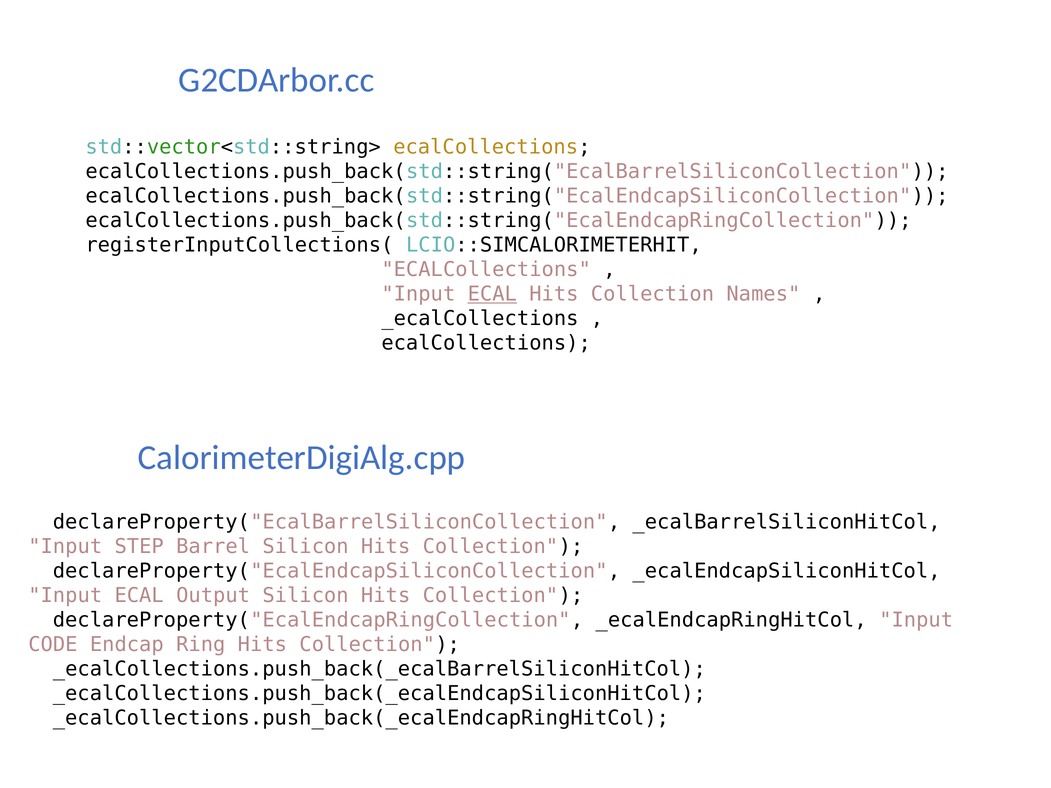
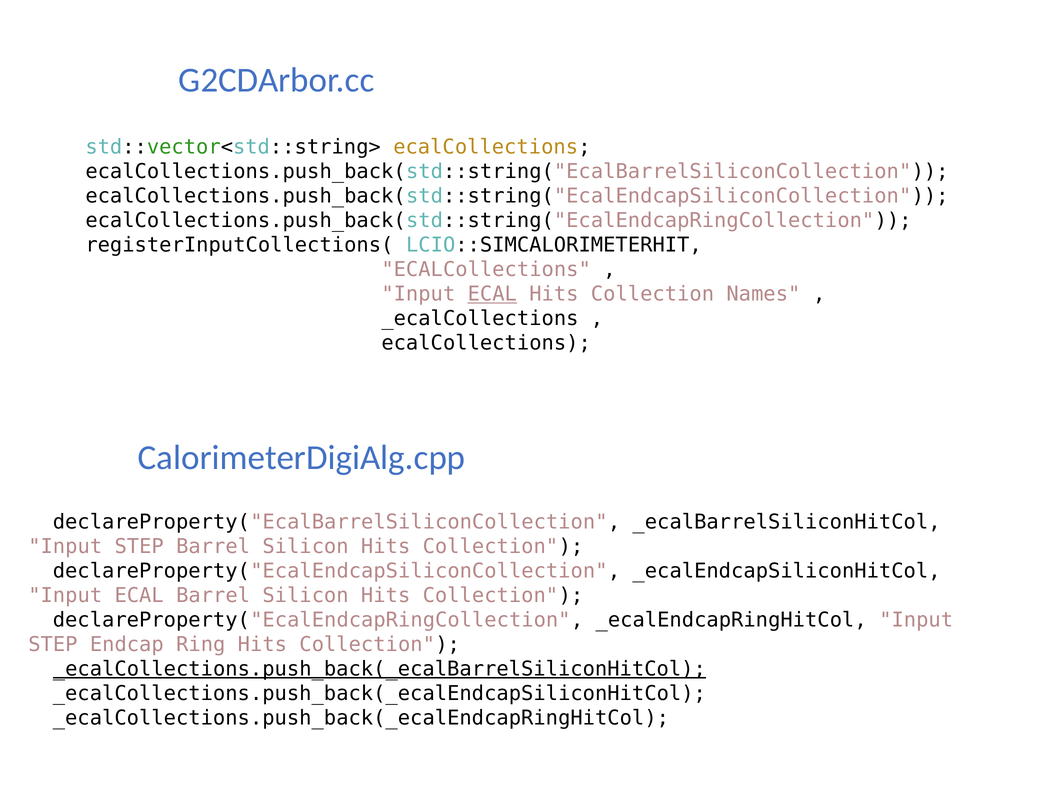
ECAL Output: Output -> Barrel (213, 596)
CODE: CODE -> STEP (53, 645)
_ecalCollections.push_back(_ecalBarrelSiliconHitCol underline: none -> present (379, 669)
